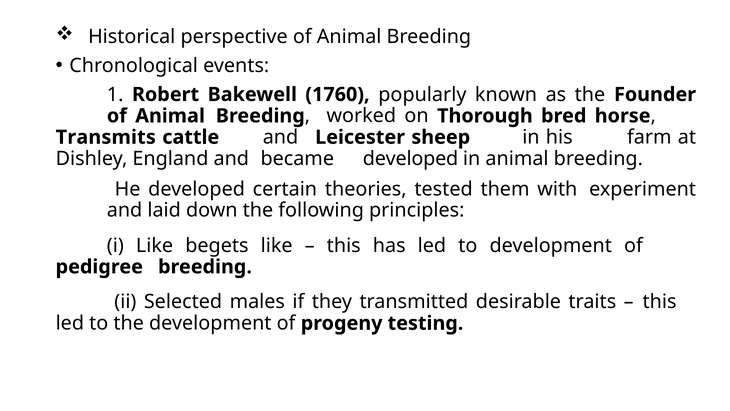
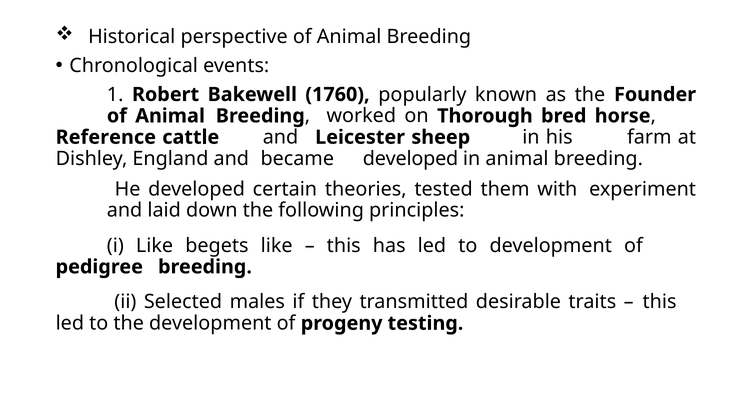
Transmits: Transmits -> Reference (106, 137)
